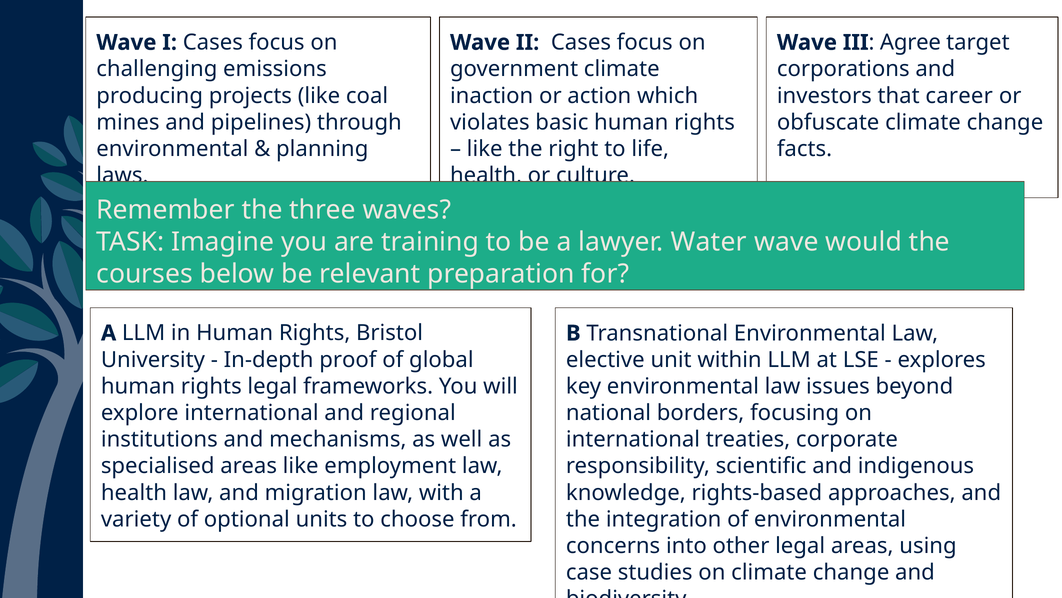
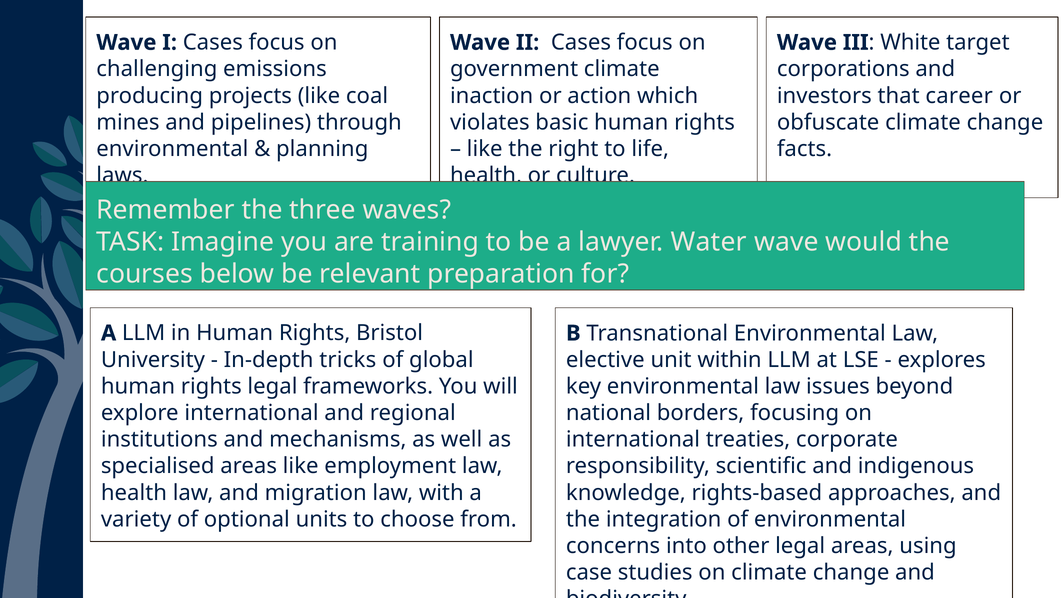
Agree: Agree -> White (910, 42)
proof: proof -> tricks (348, 359)
